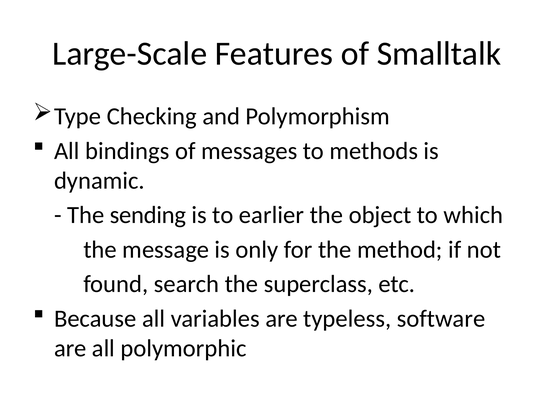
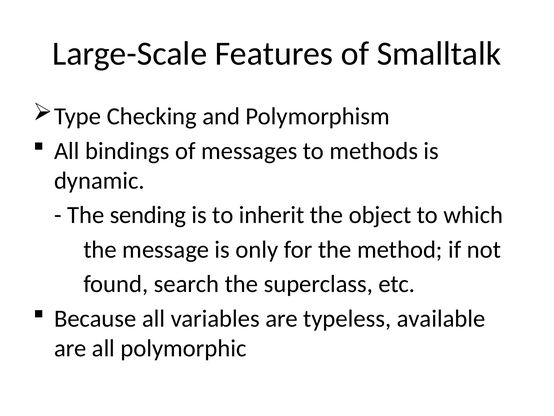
earlier: earlier -> inherit (272, 215)
software: software -> available (441, 318)
